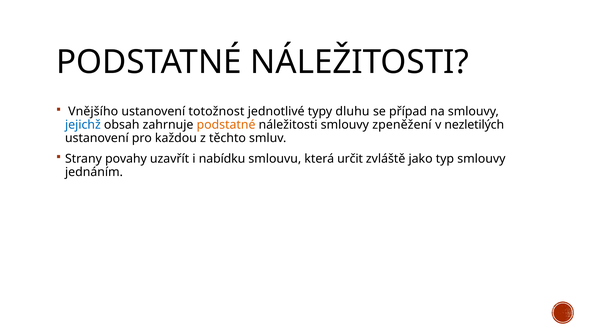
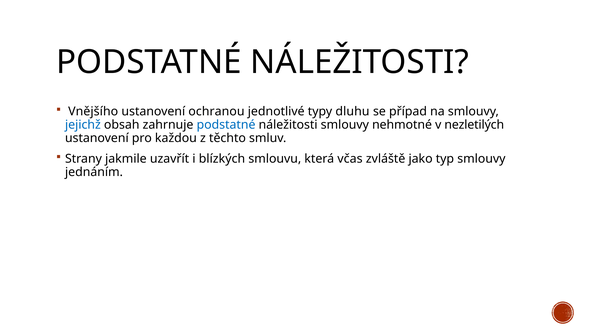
totožnost: totožnost -> ochranou (216, 111)
podstatné colour: orange -> blue (226, 125)
zpeněžení: zpeněžení -> nehmotné (402, 125)
povahy: povahy -> jakmile (126, 159)
nabídku: nabídku -> blízkých (222, 159)
určit: určit -> včas (350, 159)
